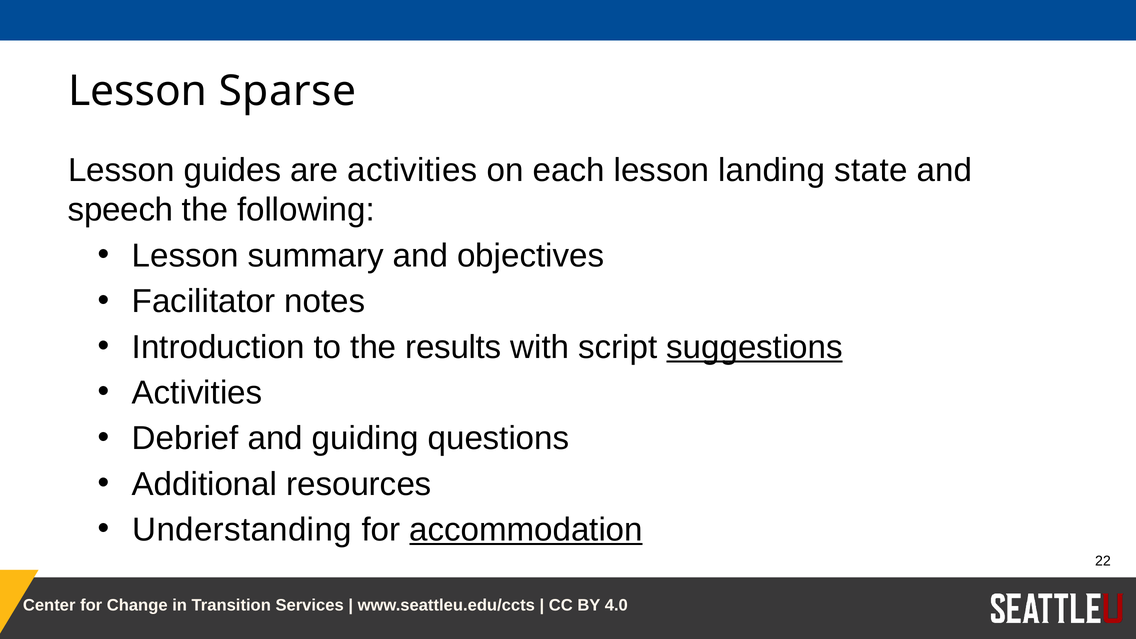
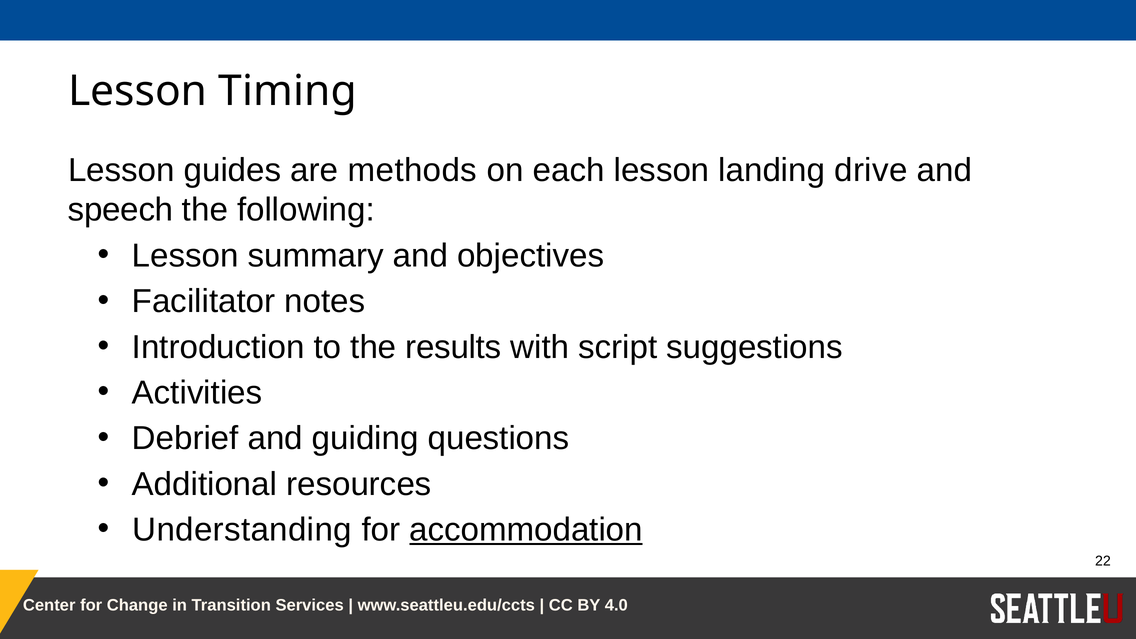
Sparse: Sparse -> Timing (288, 91)
are activities: activities -> methods (412, 170)
state: state -> drive (871, 170)
suggestions underline: present -> none (755, 347)
